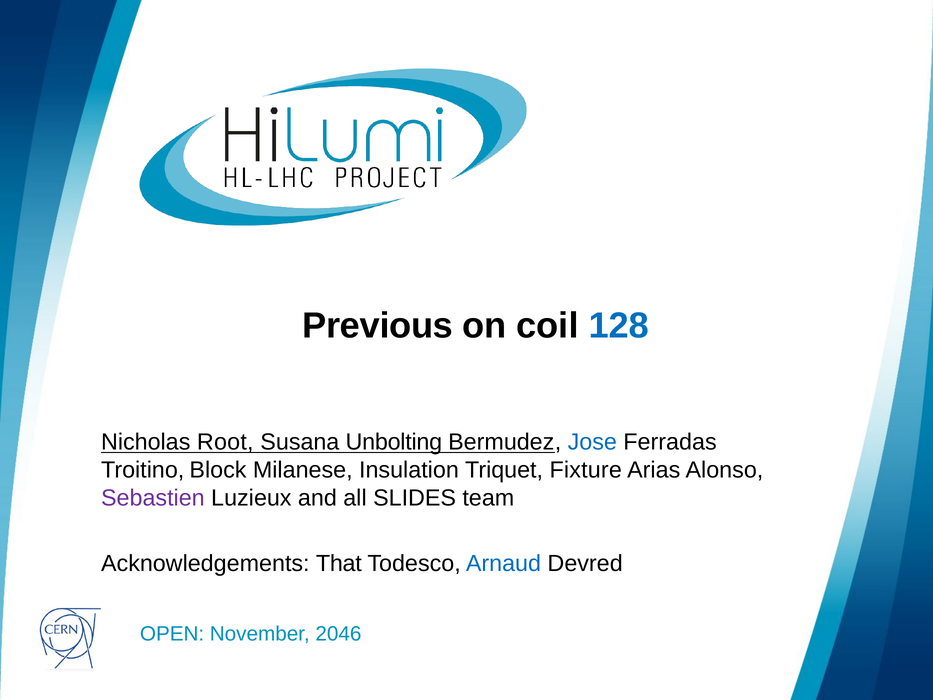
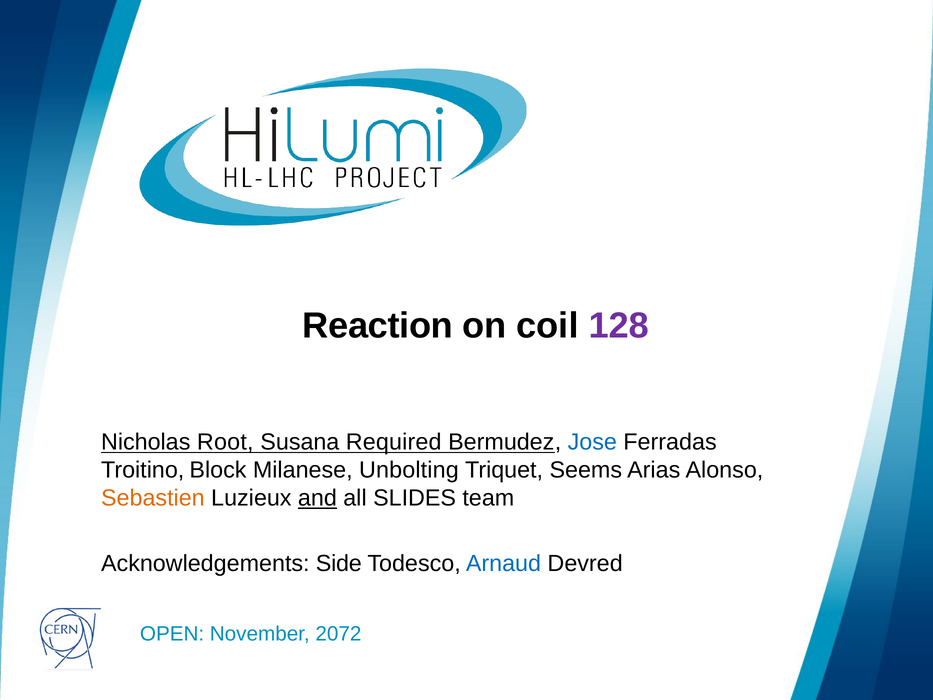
Previous: Previous -> Reaction (378, 326)
128 colour: blue -> purple (619, 326)
Unbolting: Unbolting -> Required (394, 442)
Insulation: Insulation -> Unbolting (409, 470)
Fixture: Fixture -> Seems (586, 470)
Sebastien colour: purple -> orange (153, 498)
and underline: none -> present (317, 498)
That: That -> Side (339, 563)
2046: 2046 -> 2072 (338, 634)
